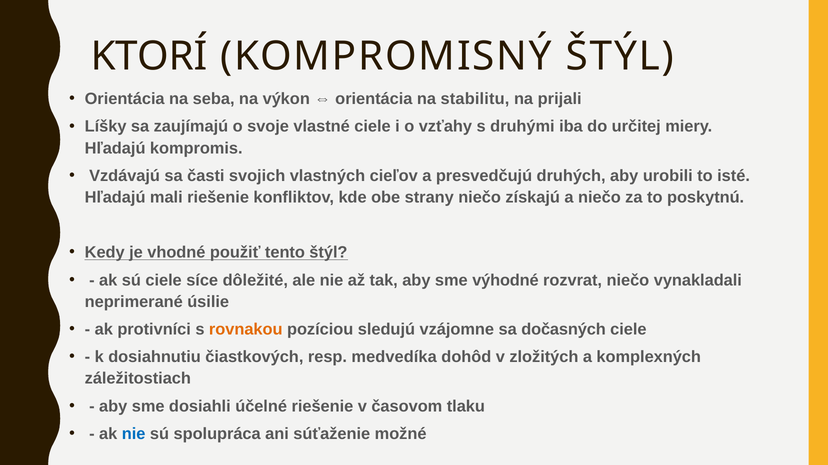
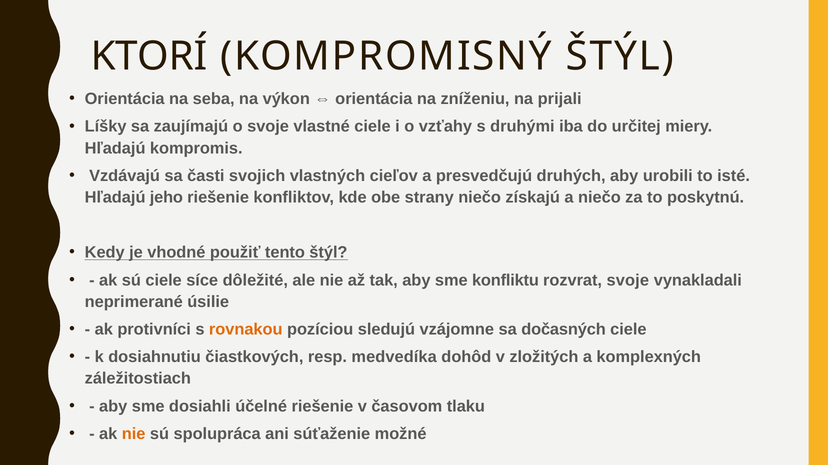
stabilitu: stabilitu -> zníženiu (475, 99)
mali: mali -> jeho (166, 198)
výhodné: výhodné -> konfliktu (505, 281)
rozvrat niečo: niečo -> svoje (628, 281)
nie colour: blue -> orange (134, 434)
